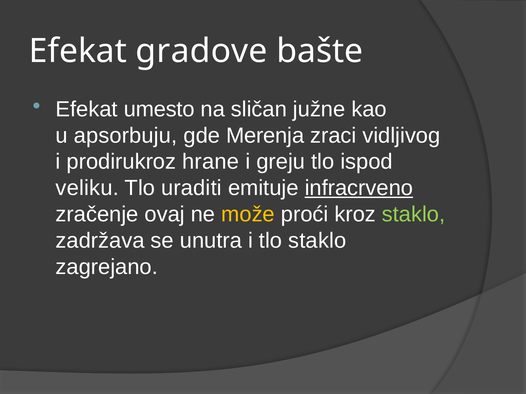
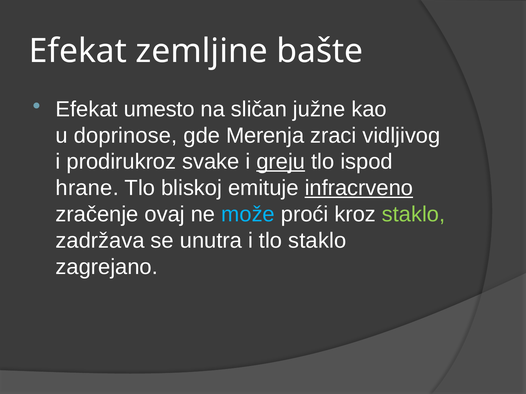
gradove: gradove -> zemljine (202, 51)
apsorbuju: apsorbuju -> doprinose (126, 136)
hrane: hrane -> svake (211, 162)
greju underline: none -> present (281, 162)
veliku: veliku -> hrane (87, 188)
uraditi: uraditi -> bliskoj (192, 188)
može colour: yellow -> light blue (248, 215)
